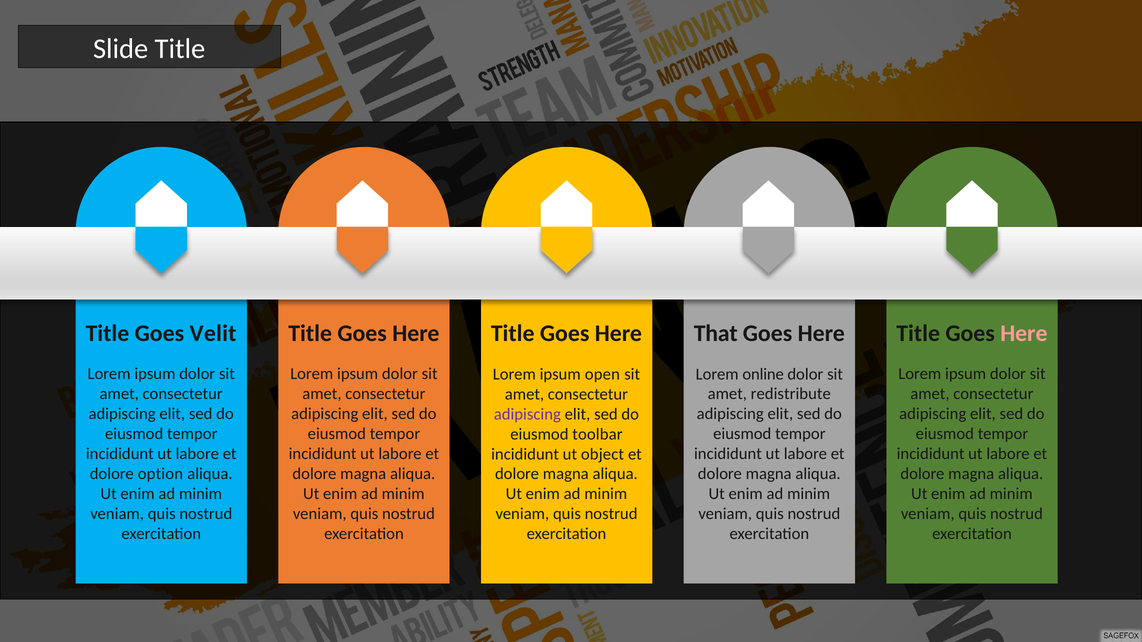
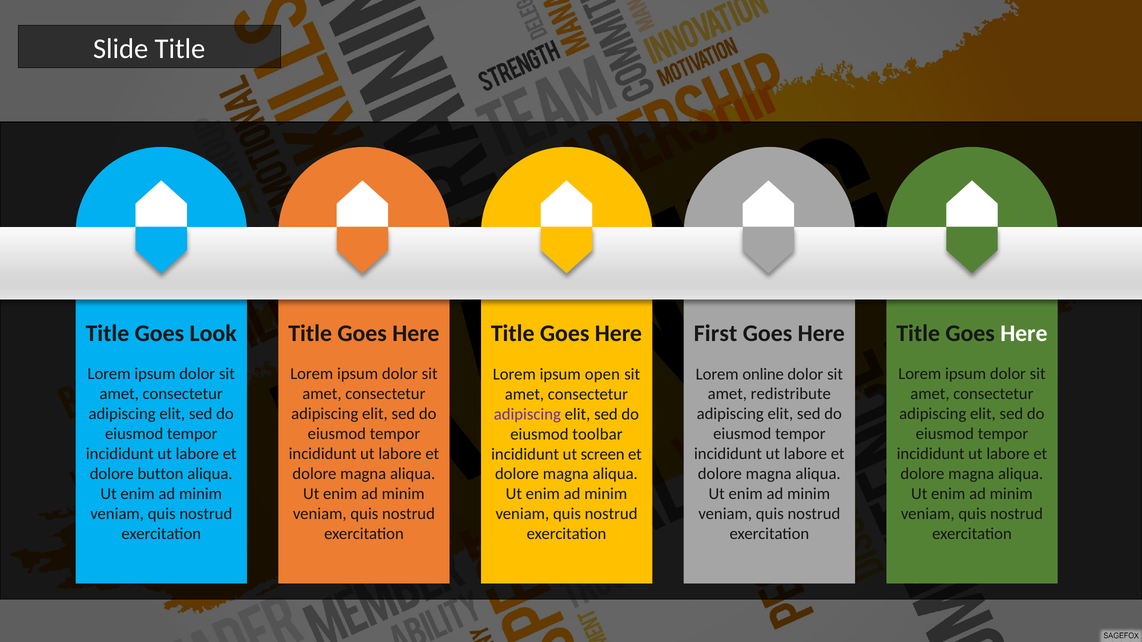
Velit: Velit -> Look (213, 334)
Here colour: pink -> white (1024, 334)
That: That -> First (716, 334)
object: object -> screen (603, 454)
option: option -> button (161, 474)
